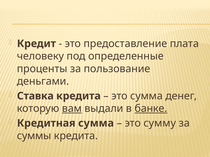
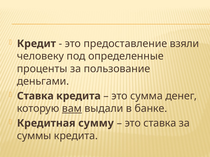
плата: плата -> взяли (184, 44)
банке underline: present -> none (151, 109)
Кредитная сумма: сумма -> сумму (96, 124)
это сумму: сумму -> ставка (160, 124)
